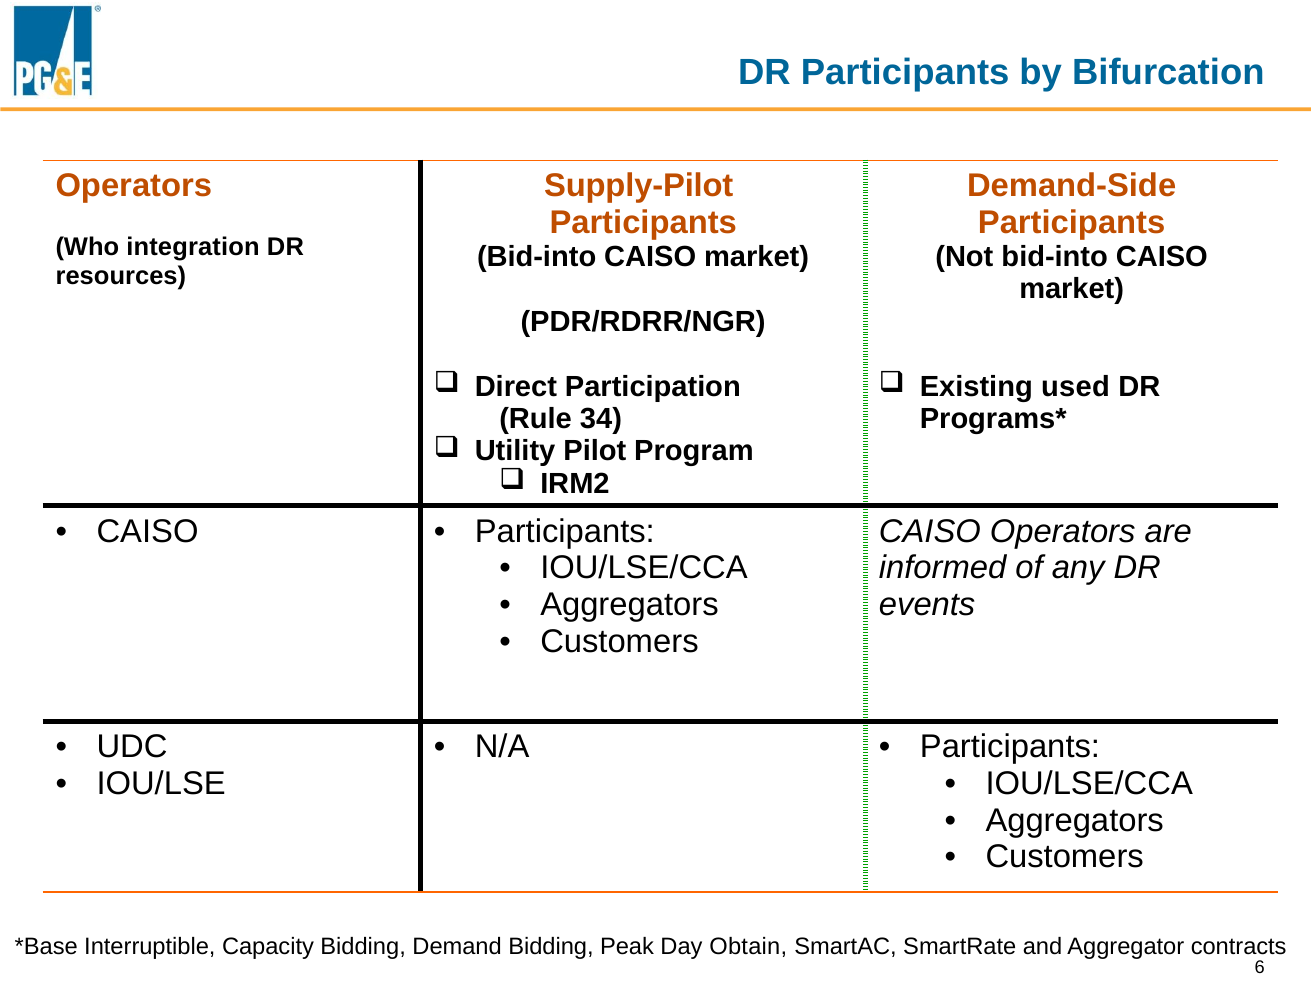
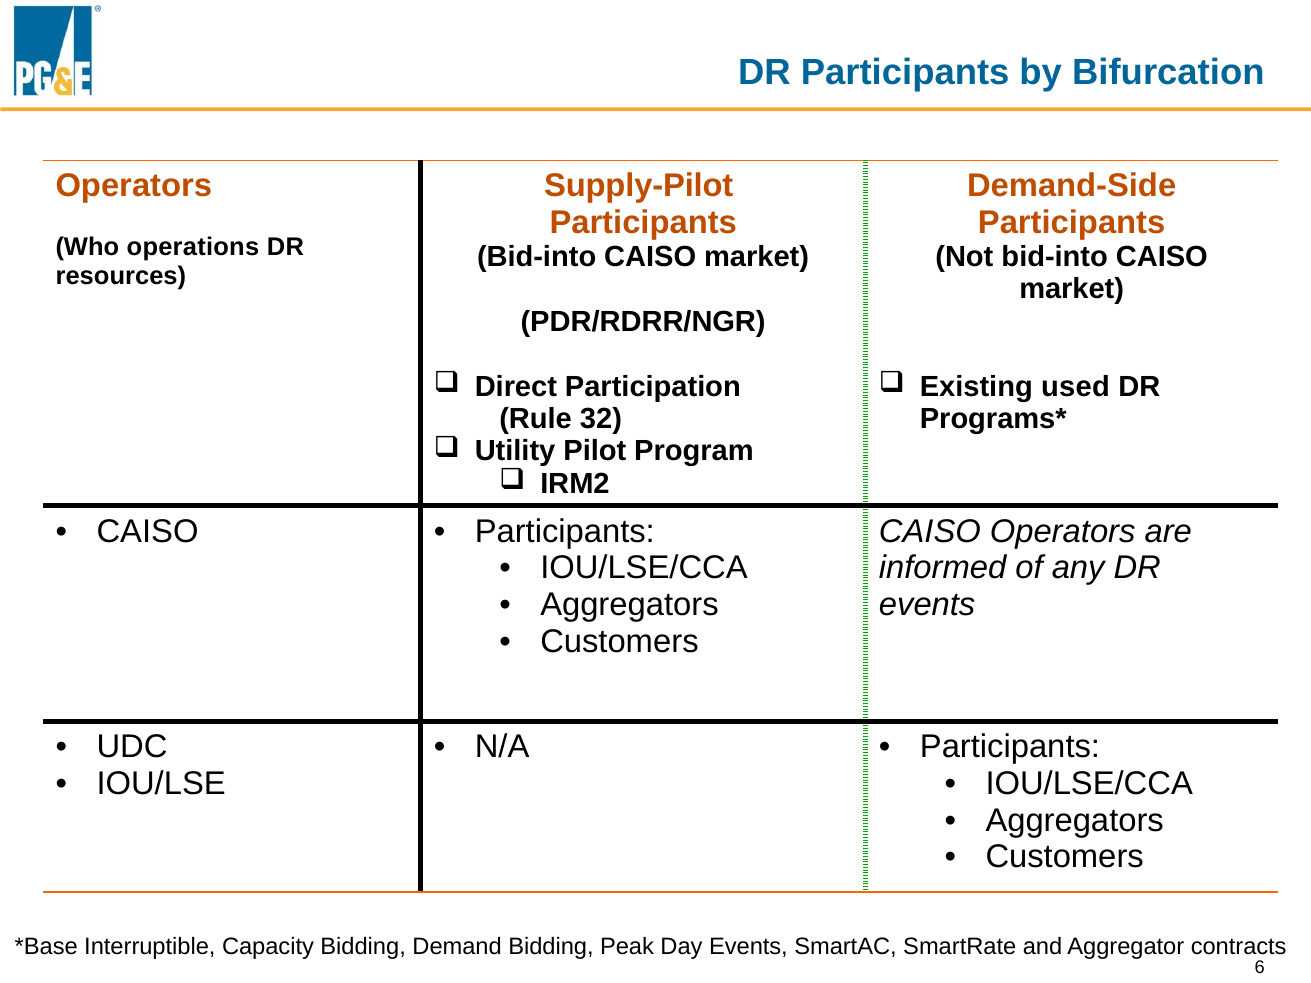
integration: integration -> operations (193, 247)
34: 34 -> 32 (601, 419)
Day Obtain: Obtain -> Events (748, 947)
